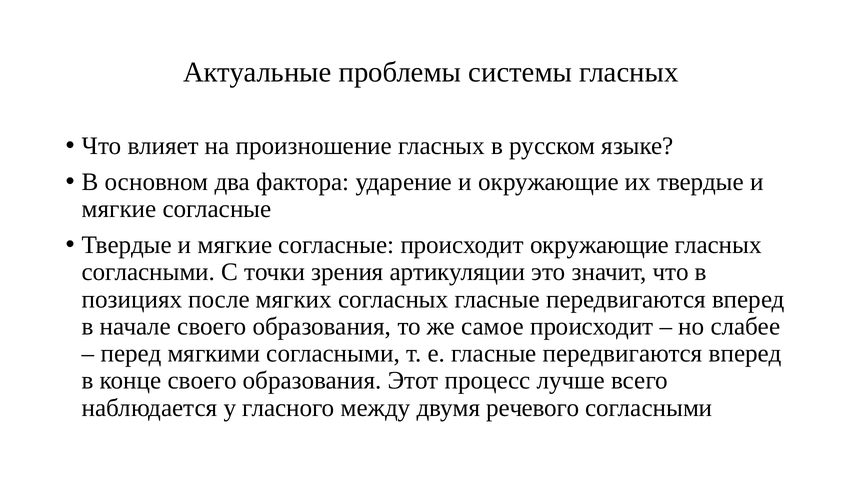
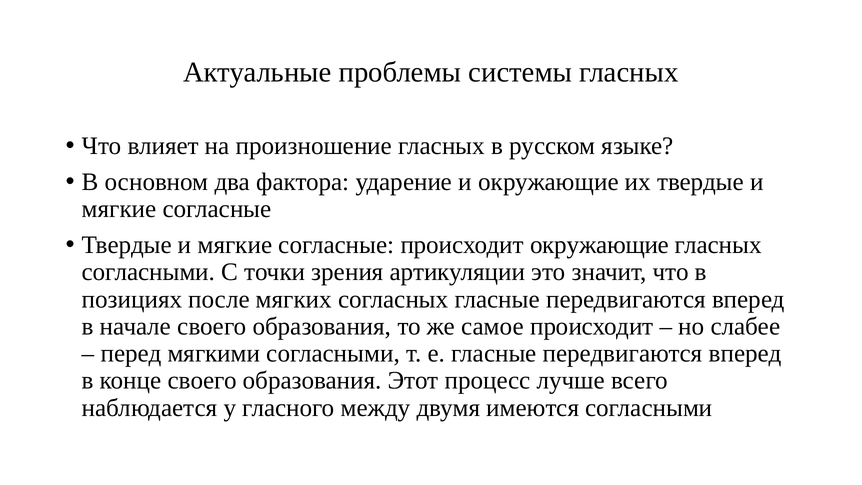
речевого: речевого -> имеются (533, 408)
